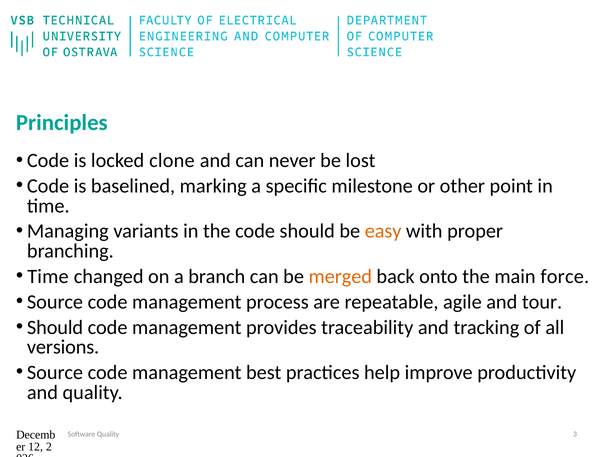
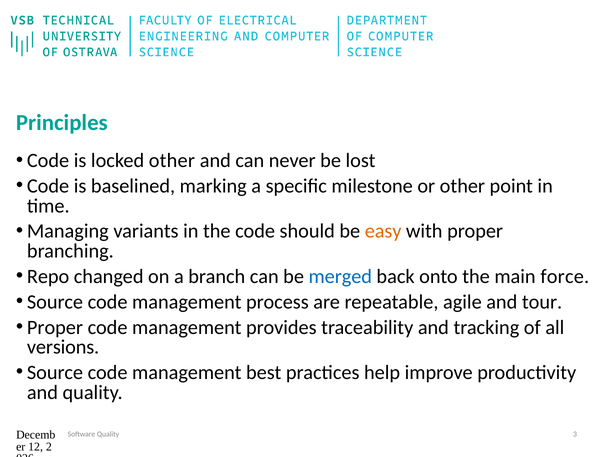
locked clone: clone -> other (172, 161)
Time: Time -> Repo (48, 276)
merged colour: orange -> blue (340, 276)
Should: Should -> Proper (55, 327)
